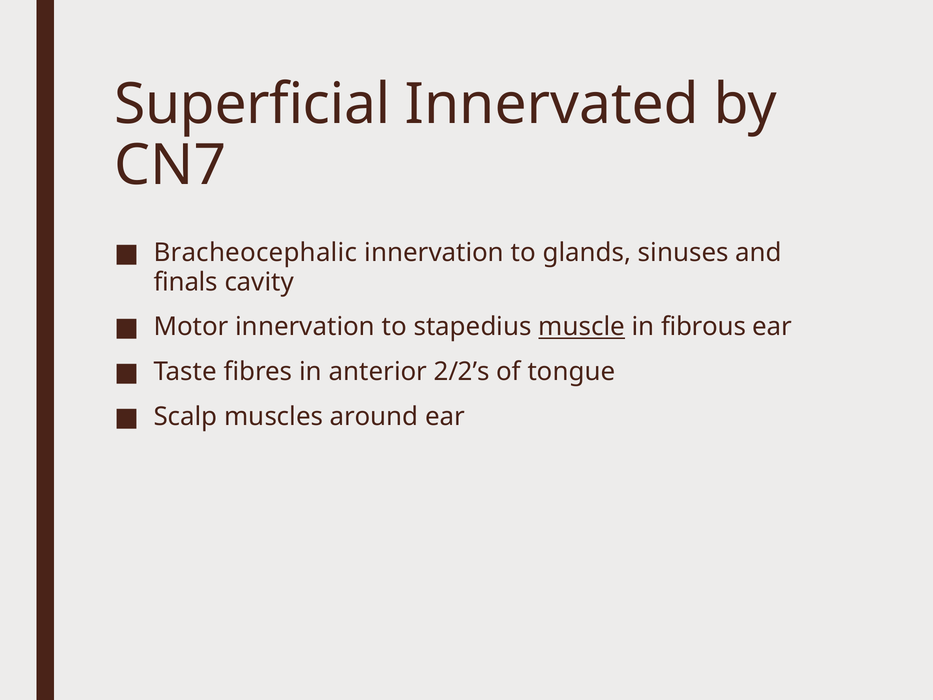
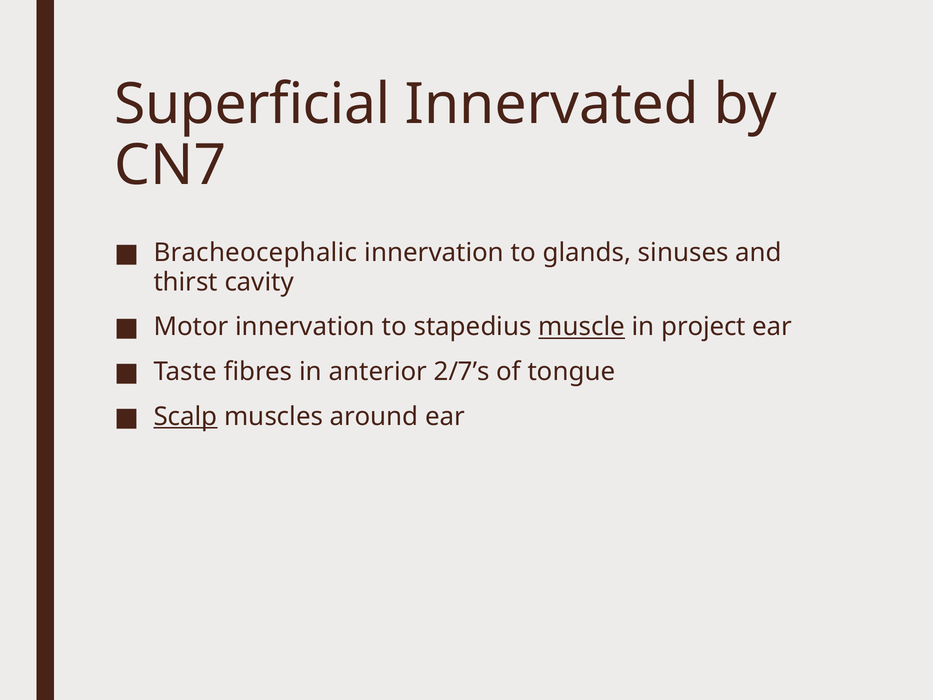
finals: finals -> thirst (186, 282)
fibrous: fibrous -> project (703, 327)
2/2’s: 2/2’s -> 2/7’s (462, 372)
Scalp underline: none -> present (185, 416)
